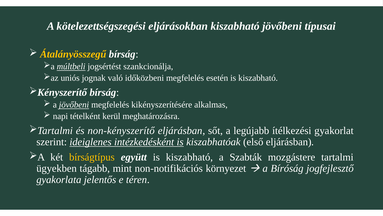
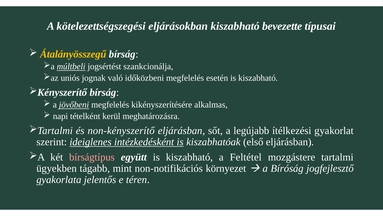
kiszabható jövőbeni: jövőbeni -> bevezette (282, 26)
bírságtípus colour: yellow -> pink (92, 157)
Szabták: Szabták -> Feltétel (246, 157)
